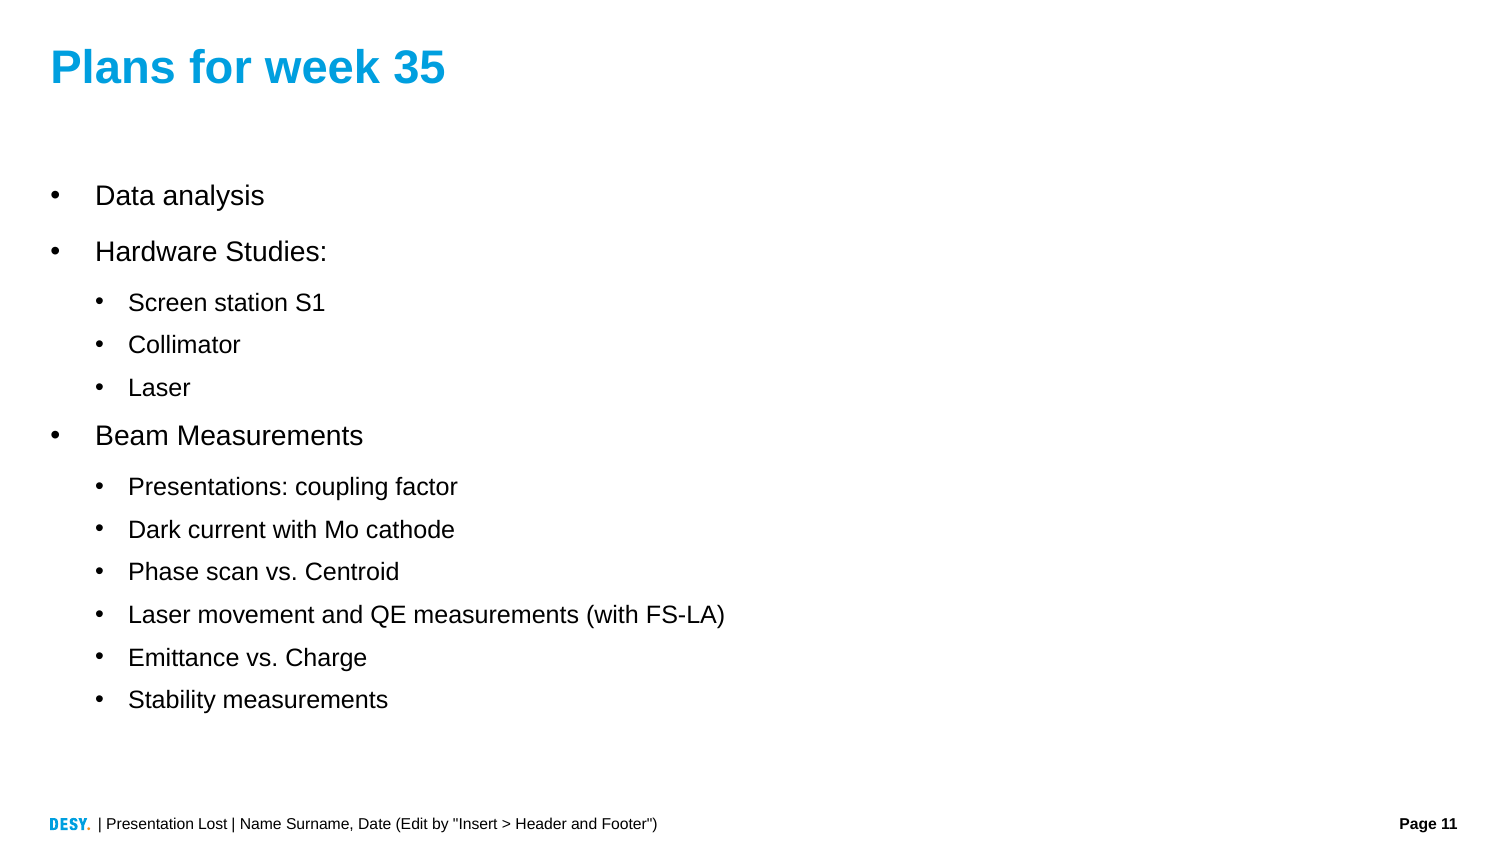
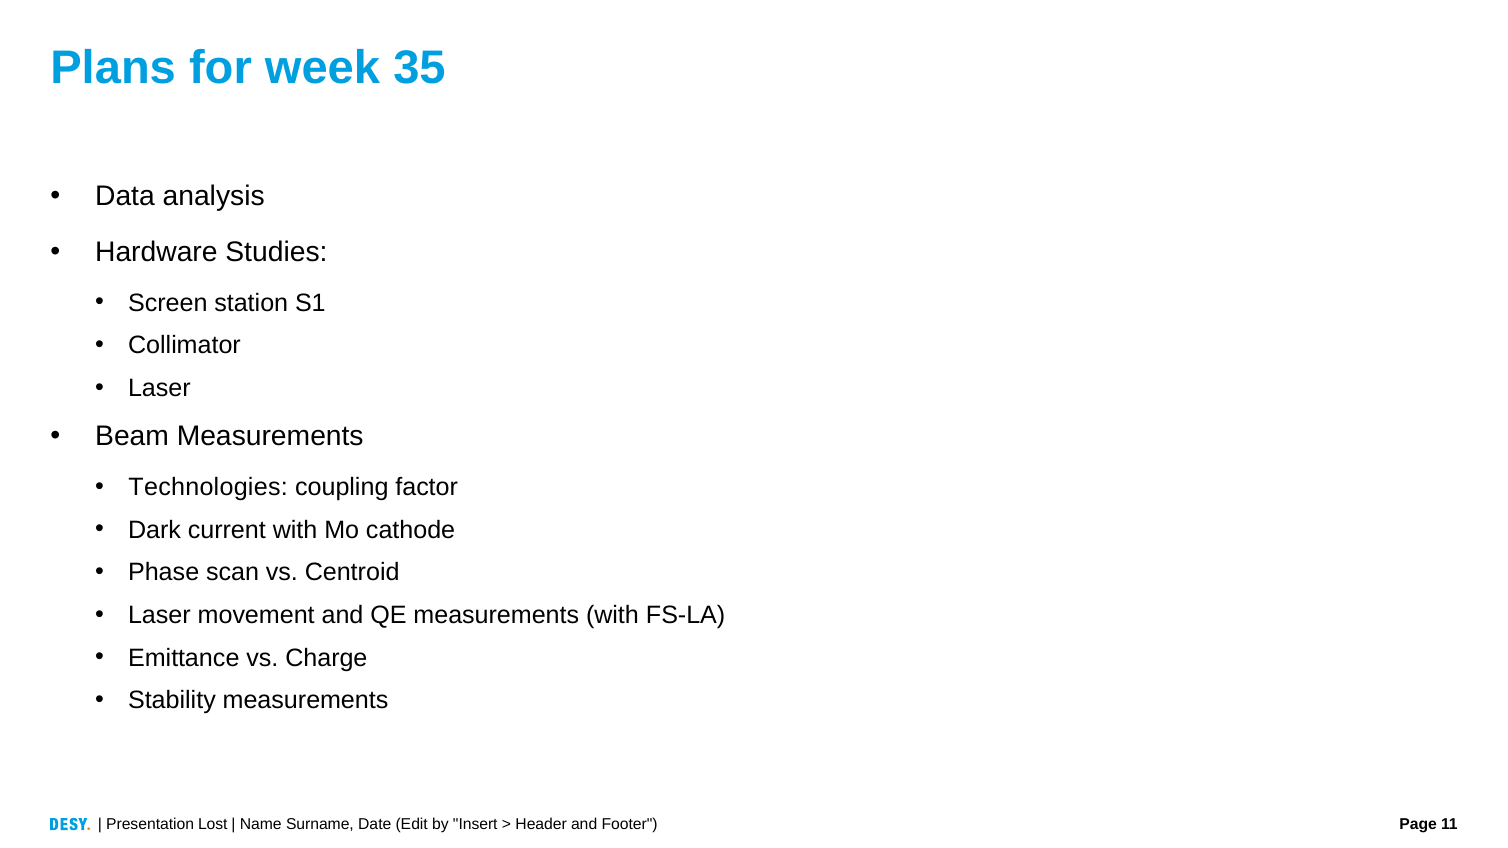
Presentations: Presentations -> Technologies (208, 487)
